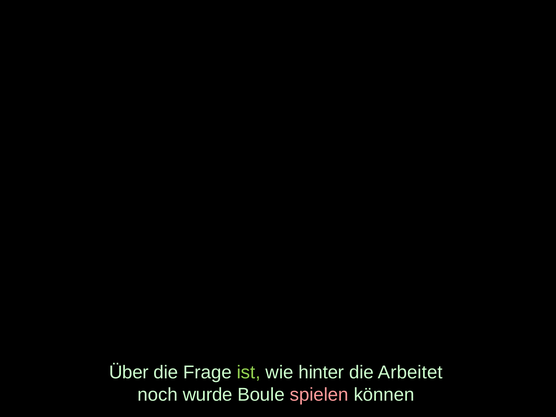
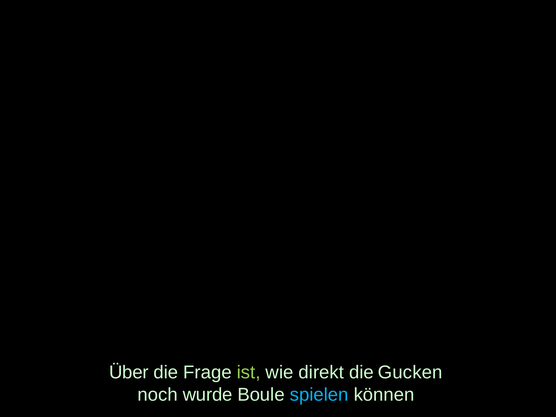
hinter: hinter -> direkt (321, 372)
Arbeitet: Arbeitet -> Gucken (410, 372)
spielen colour: pink -> light blue (319, 395)
